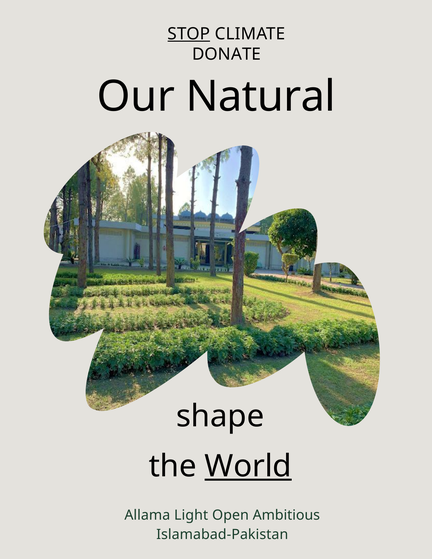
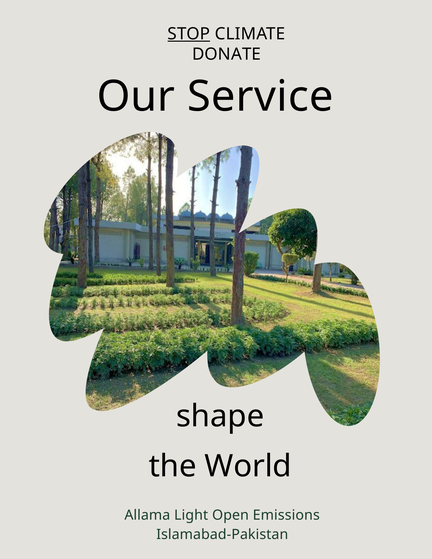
Natural: Natural -> Service (260, 97)
World underline: present -> none (248, 466)
Ambitious: Ambitious -> Emissions (286, 515)
